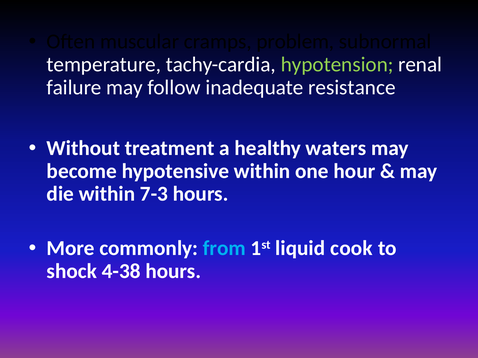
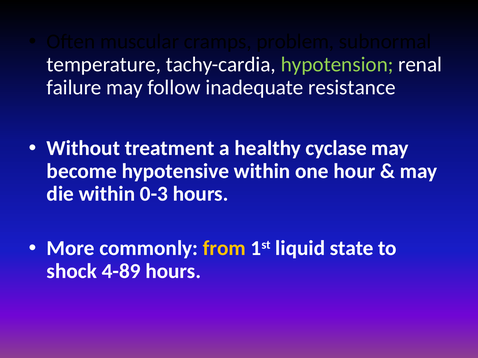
waters: waters -> cyclase (336, 148)
7-3: 7-3 -> 0-3 (154, 194)
from colour: light blue -> yellow (224, 249)
cook: cook -> state (352, 249)
4-38: 4-38 -> 4-89 (121, 272)
